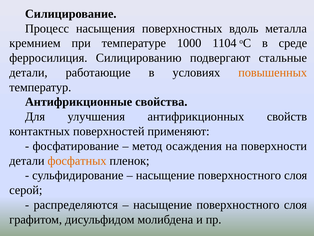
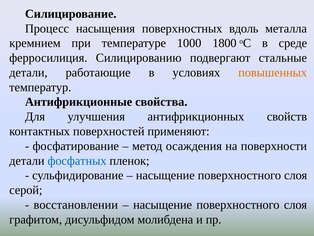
1104: 1104 -> 1800 (224, 43)
фосфатных colour: orange -> blue (77, 160)
распределяются: распределяются -> восстановлении (76, 204)
